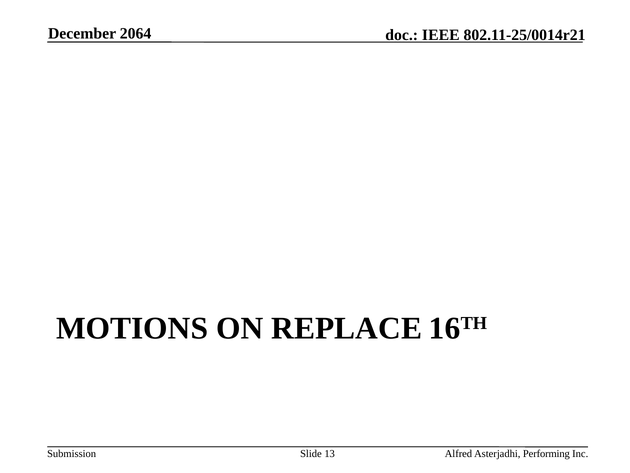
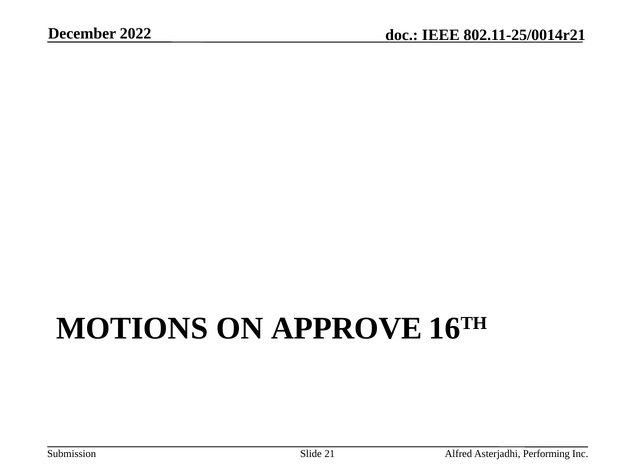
2064: 2064 -> 2022 (136, 33)
REPLACE: REPLACE -> APPROVE (347, 328)
13: 13 -> 21 (330, 453)
